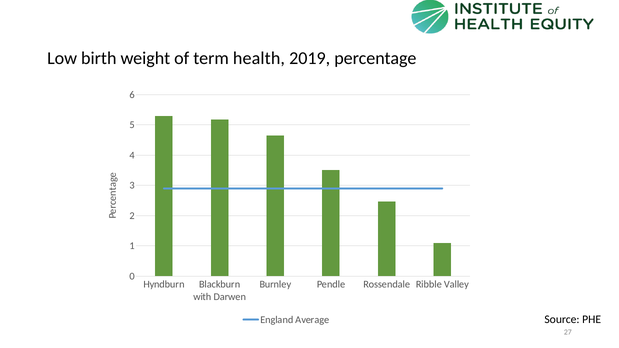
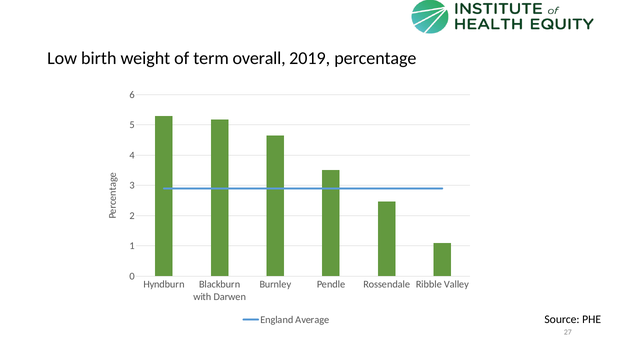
health: health -> overall (259, 58)
